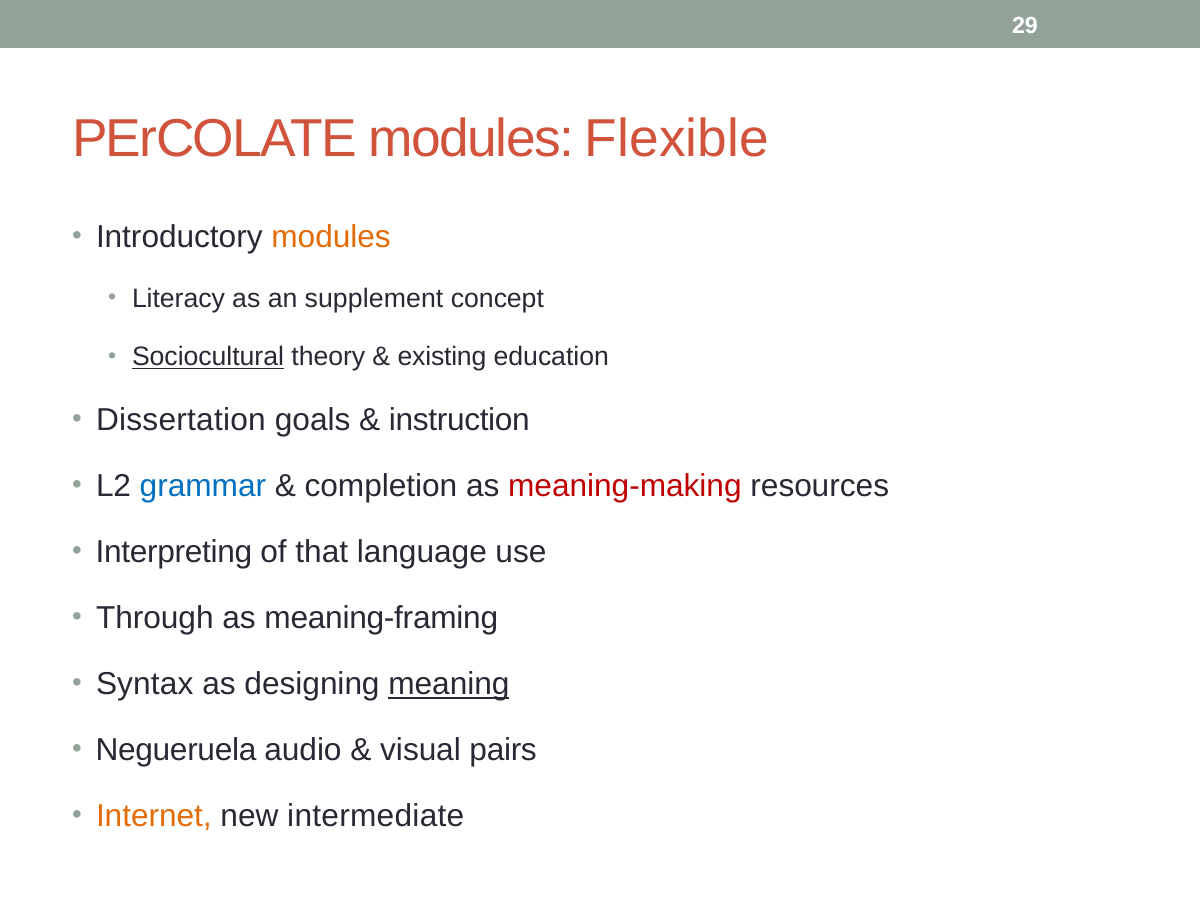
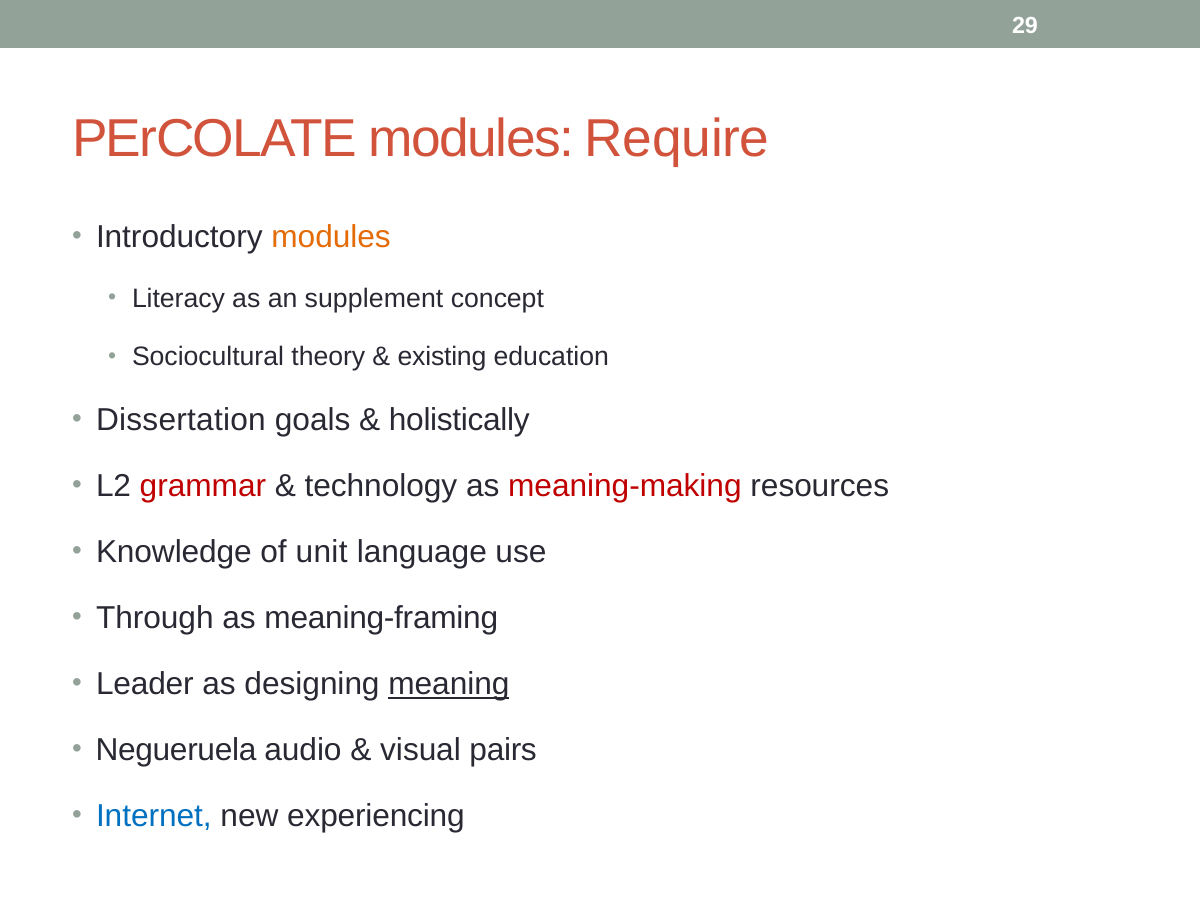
Flexible: Flexible -> Require (677, 139)
Sociocultural underline: present -> none (208, 357)
instruction: instruction -> holistically (459, 420)
grammar colour: blue -> red (203, 486)
completion: completion -> technology (381, 486)
Interpreting: Interpreting -> Knowledge (174, 552)
that: that -> unit (322, 552)
Syntax: Syntax -> Leader (145, 684)
Internet colour: orange -> blue (154, 816)
intermediate: intermediate -> experiencing (376, 816)
